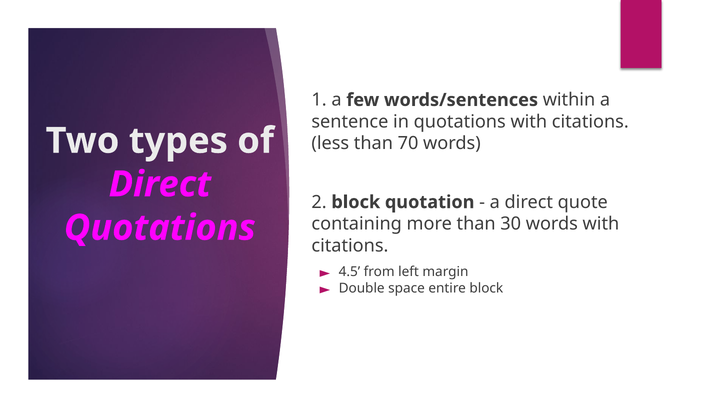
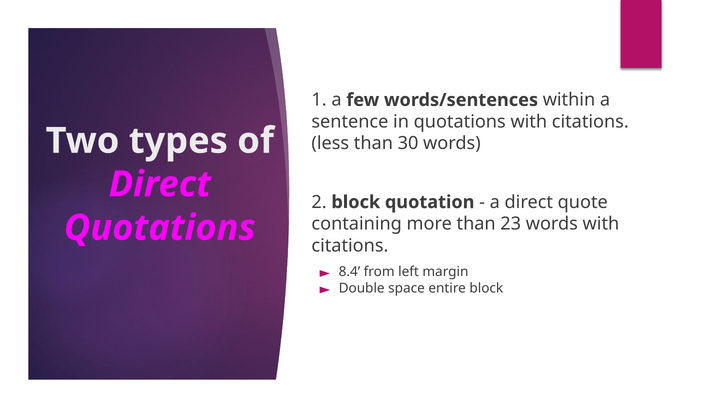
70: 70 -> 30 (408, 143)
30: 30 -> 23 (511, 224)
4.5: 4.5 -> 8.4 (349, 272)
